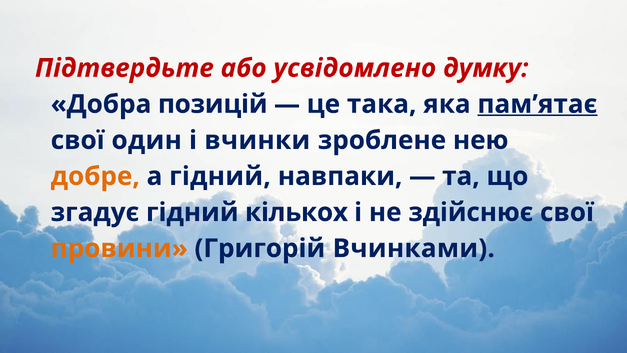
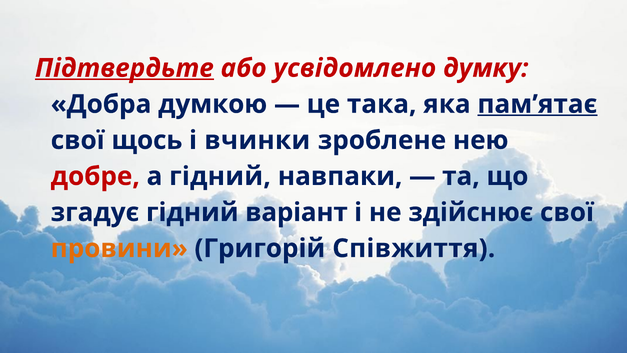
Підтвердьте underline: none -> present (124, 68)
позицій: позицій -> думкою (213, 104)
один: один -> щось (147, 140)
добре colour: orange -> red (95, 176)
кількох: кількох -> варіант (297, 212)
Вчинками: Вчинками -> Співжиття (414, 248)
